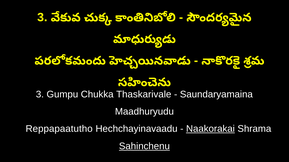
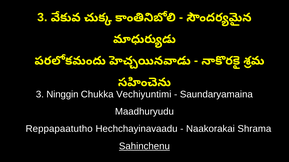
Gumpu: Gumpu -> Ninggin (62, 95)
Thaskarivale: Thaskarivale -> Vechiyuntimi (144, 95)
Naakorakai underline: present -> none (210, 129)
